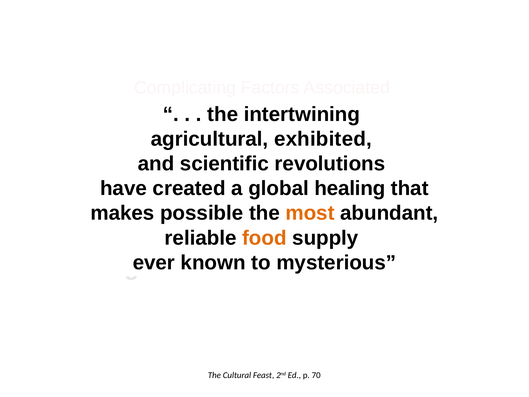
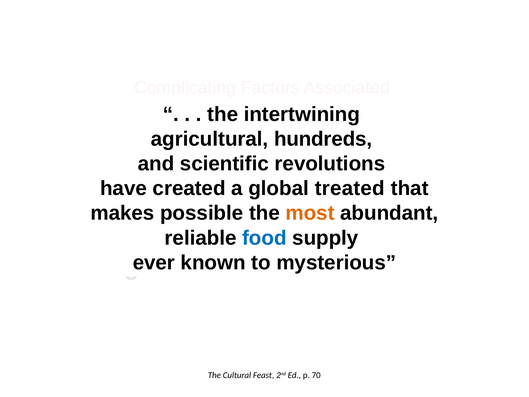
exhibited: exhibited -> hundreds (323, 139)
healing: healing -> treated (350, 188)
food colour: orange -> blue (264, 238)
